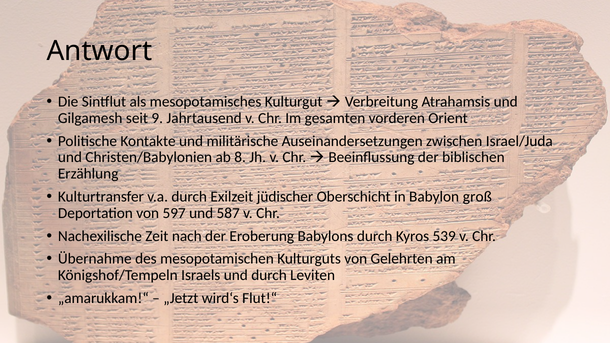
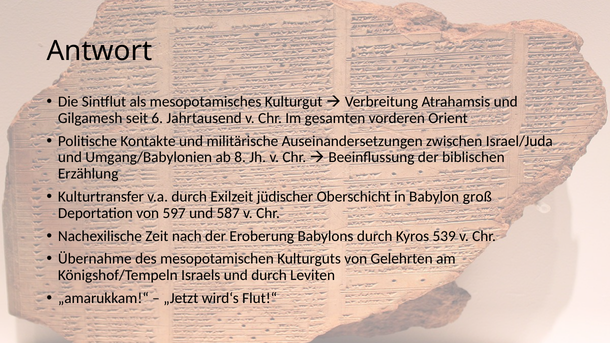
9: 9 -> 6 (157, 118)
Christen/Babylonien: Christen/Babylonien -> Umgang/Babylonien (149, 158)
